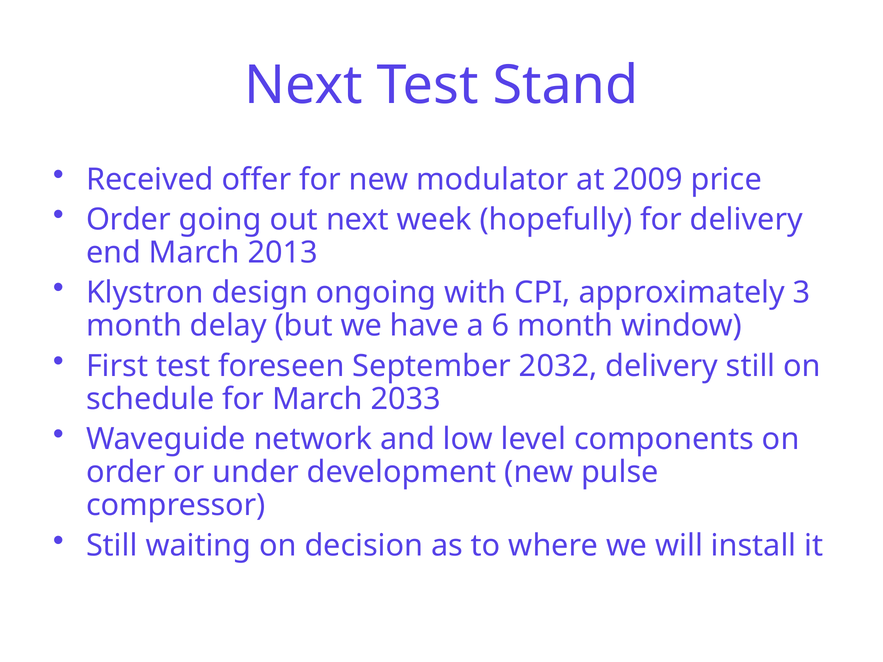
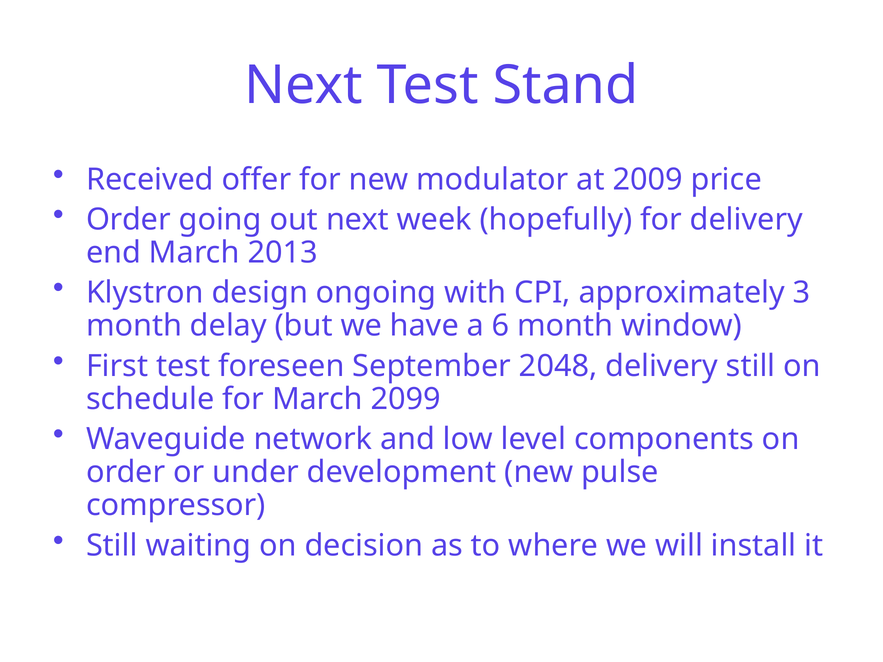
2032: 2032 -> 2048 (558, 366)
2033: 2033 -> 2099 (406, 399)
